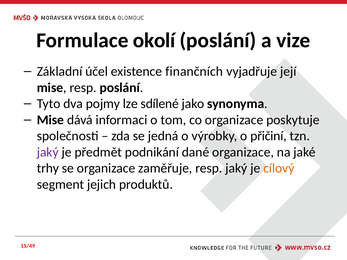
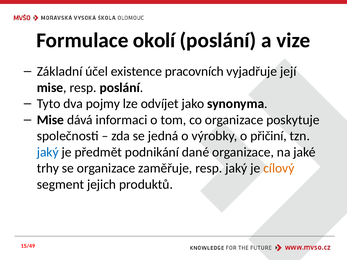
finančních: finančních -> pracovních (194, 71)
sdílené: sdílené -> odvíjet (160, 104)
jaký colour: purple -> blue (48, 152)
